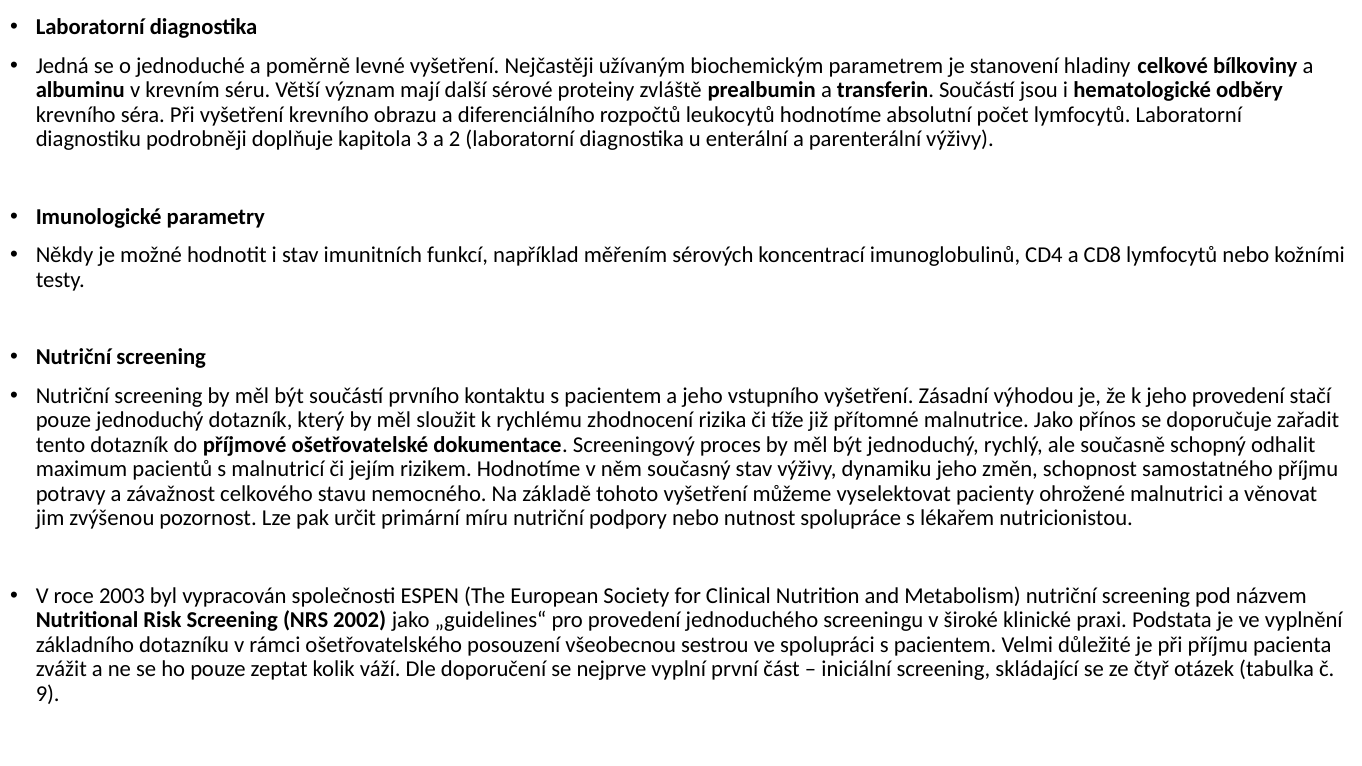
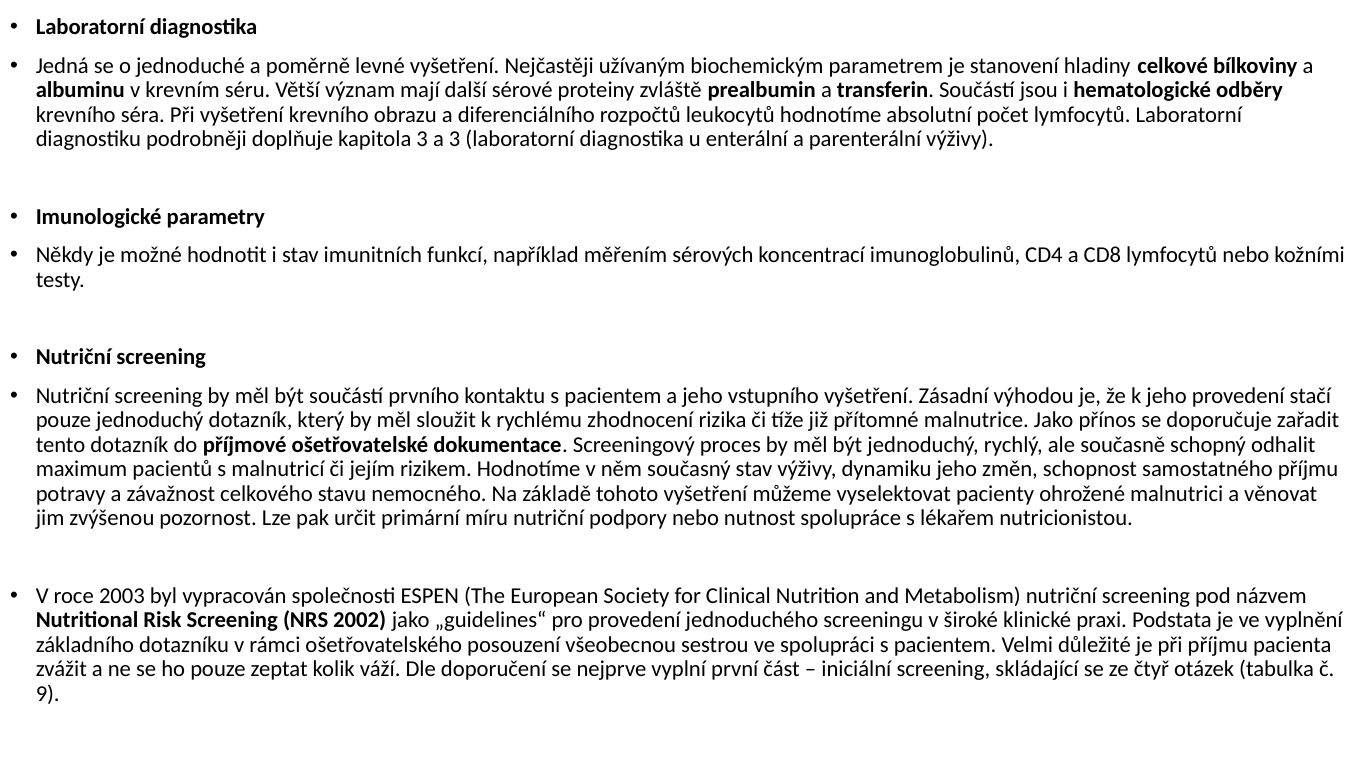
a 2: 2 -> 3 (455, 139)
